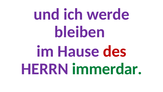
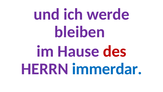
immerdar colour: green -> blue (107, 69)
